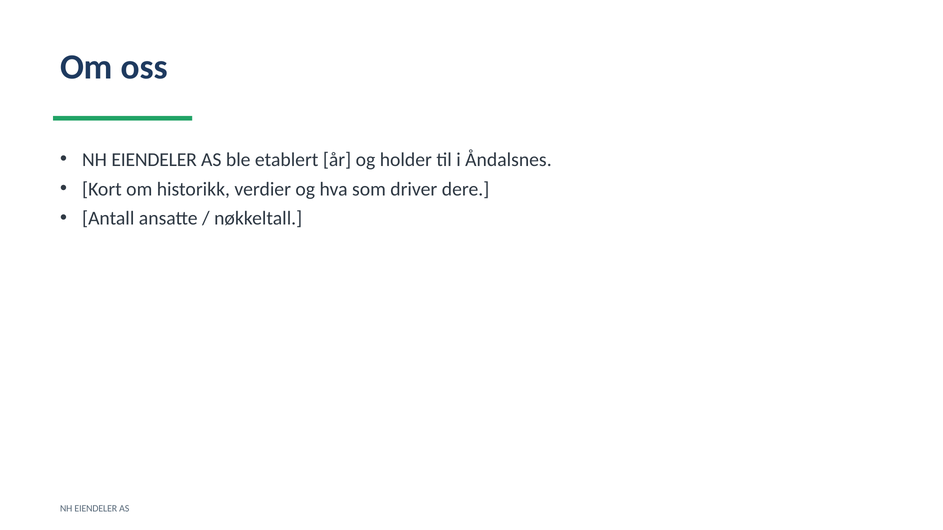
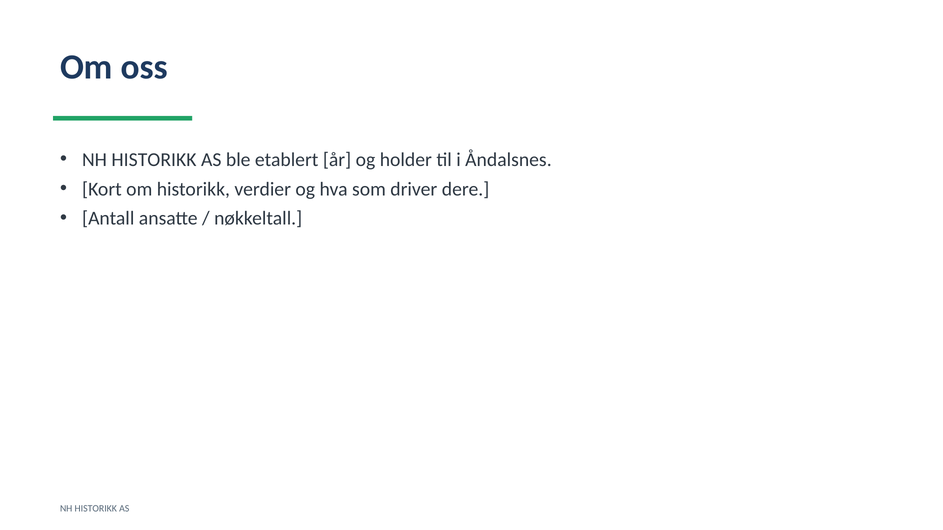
EIENDELER: EIENDELER -> HISTORIKK (154, 160)
EIENDELER: EIENDELER -> HISTORIKK (96, 509)
